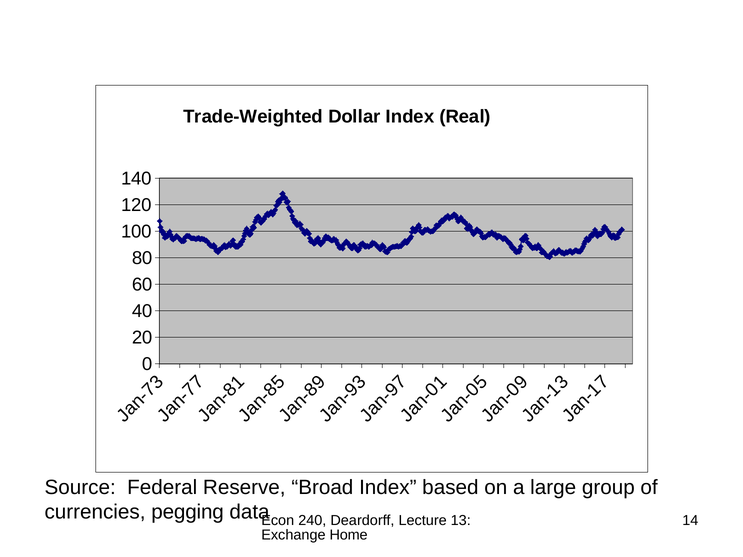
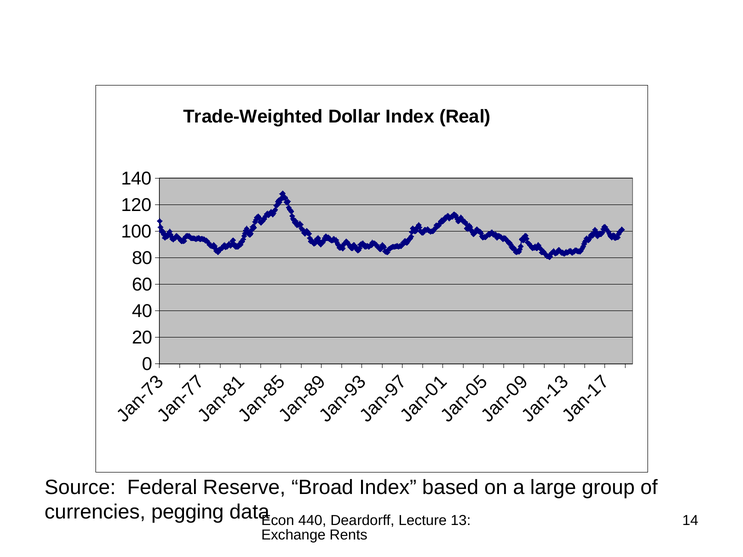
240: 240 -> 440 (312, 521)
Home: Home -> Rents (348, 535)
